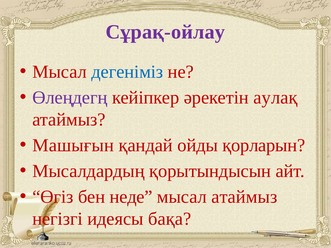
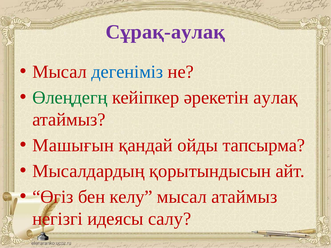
Сұрақ-ойлау: Сұрақ-ойлау -> Сұрақ-аулақ (165, 32)
Өлеңдегң colour: purple -> green (70, 98)
қорларын: қорларын -> тапсырма (264, 145)
неде: неде -> келу (131, 197)
бақа: бақа -> салу (170, 219)
